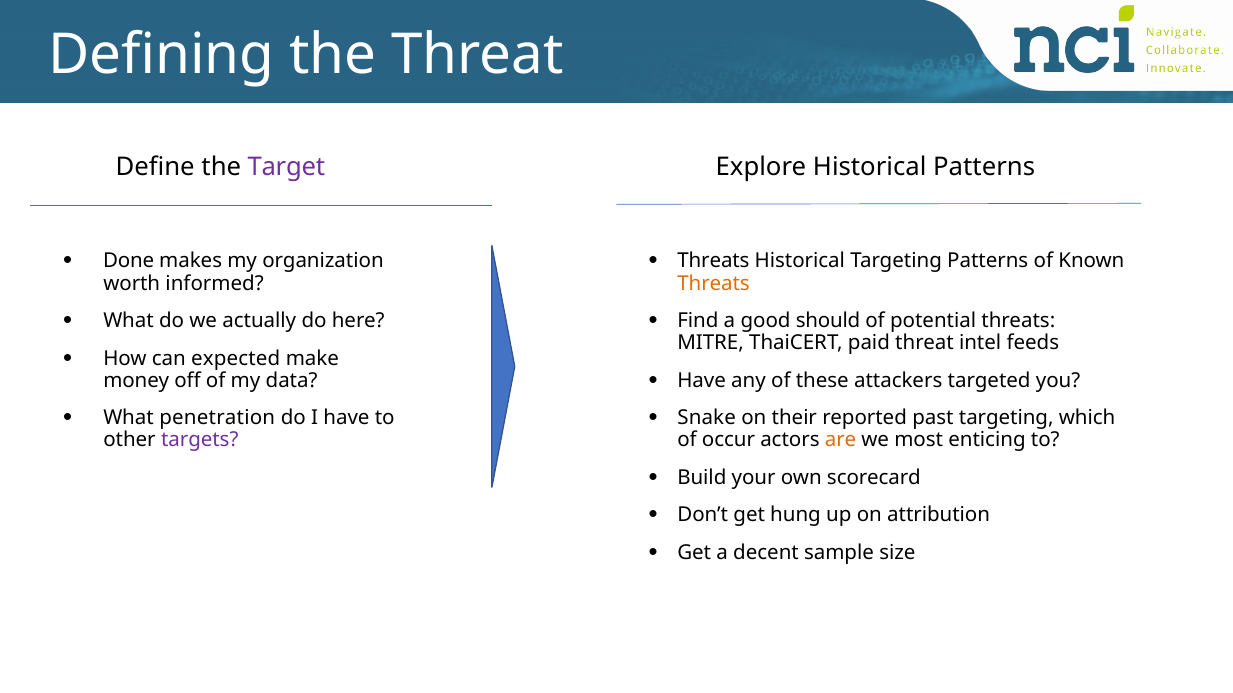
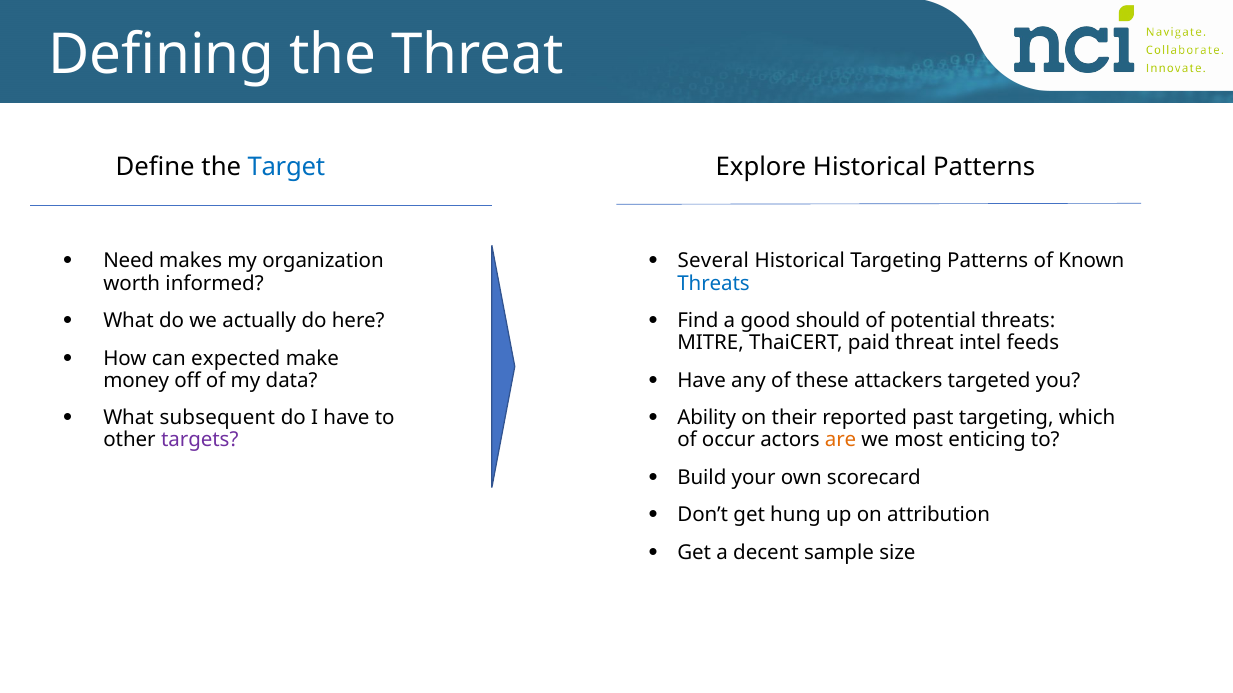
Target colour: purple -> blue (286, 167)
Done: Done -> Need (129, 261)
Threats: Threats -> Several (713, 261)
Threats colour: orange -> blue (714, 284)
penetration: penetration -> subsequent (217, 418)
Snake: Snake -> Ability (707, 418)
